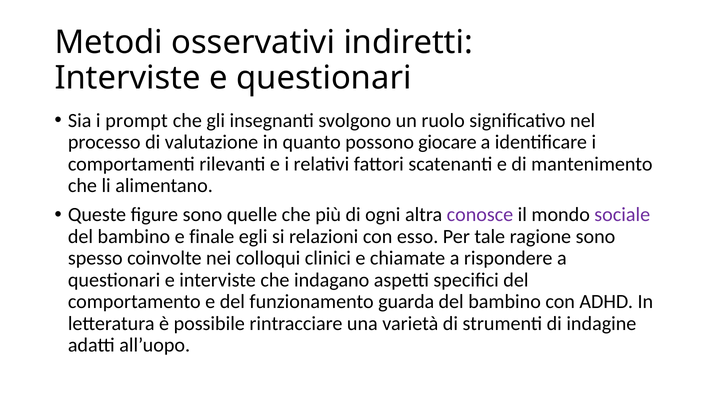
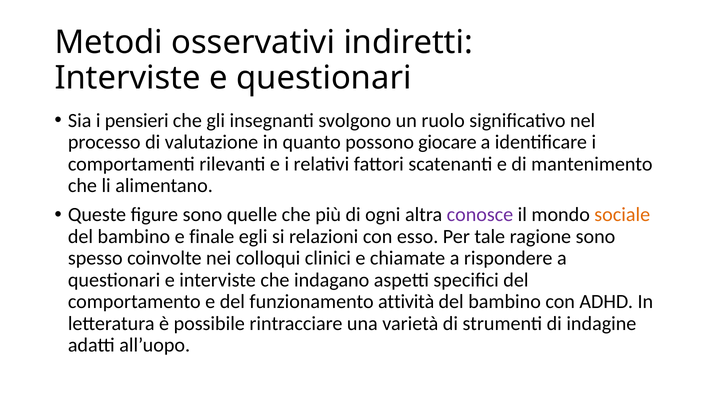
prompt: prompt -> pensieri (137, 120)
sociale colour: purple -> orange (622, 215)
guarda: guarda -> attività (406, 302)
